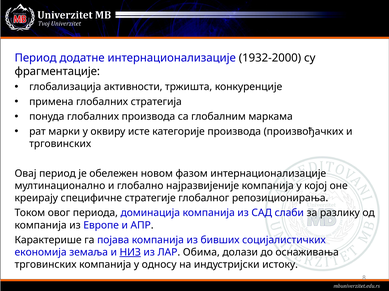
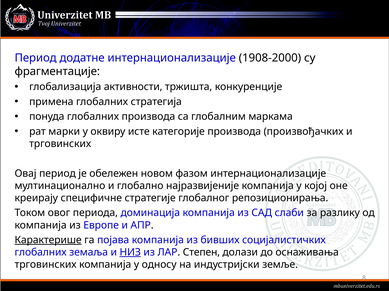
1932-2000: 1932-2000 -> 1908-2000 (270, 58)
Карактерише underline: none -> present (48, 241)
економија: економија -> глобалних (41, 253)
Обима: Обима -> Степен (201, 253)
истоку: истоку -> земље (280, 265)
